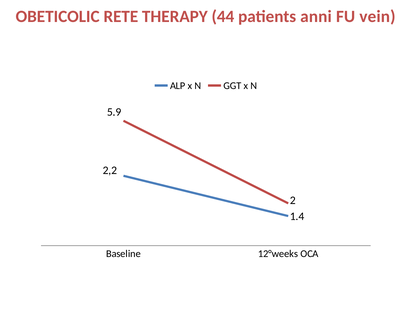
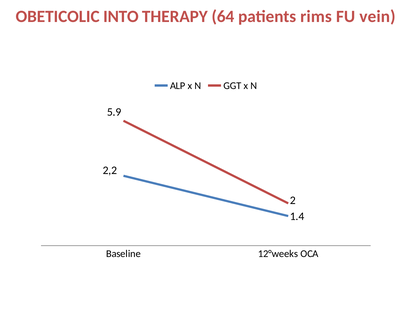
RETE: RETE -> INTO (121, 17)
44: 44 -> 64 (223, 17)
anni: anni -> rims (316, 17)
